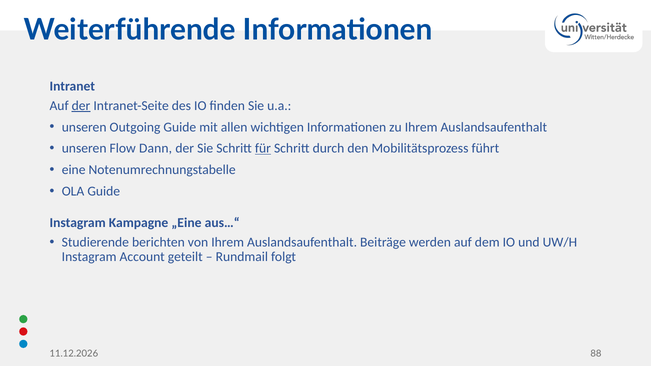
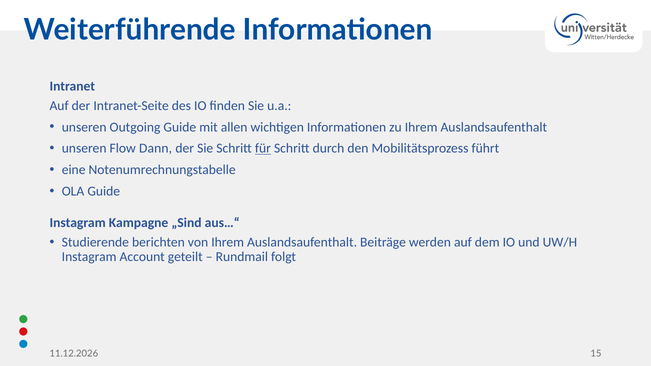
der underline: present -> none (81, 106)
„Eine: „Eine -> „Sind (187, 223)
88: 88 -> 15 (596, 354)
